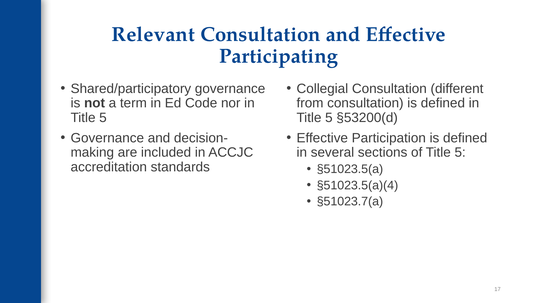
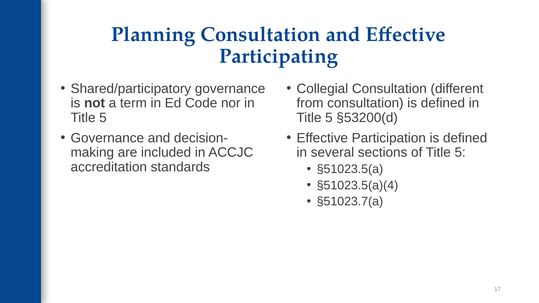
Relevant: Relevant -> Planning (153, 34)
